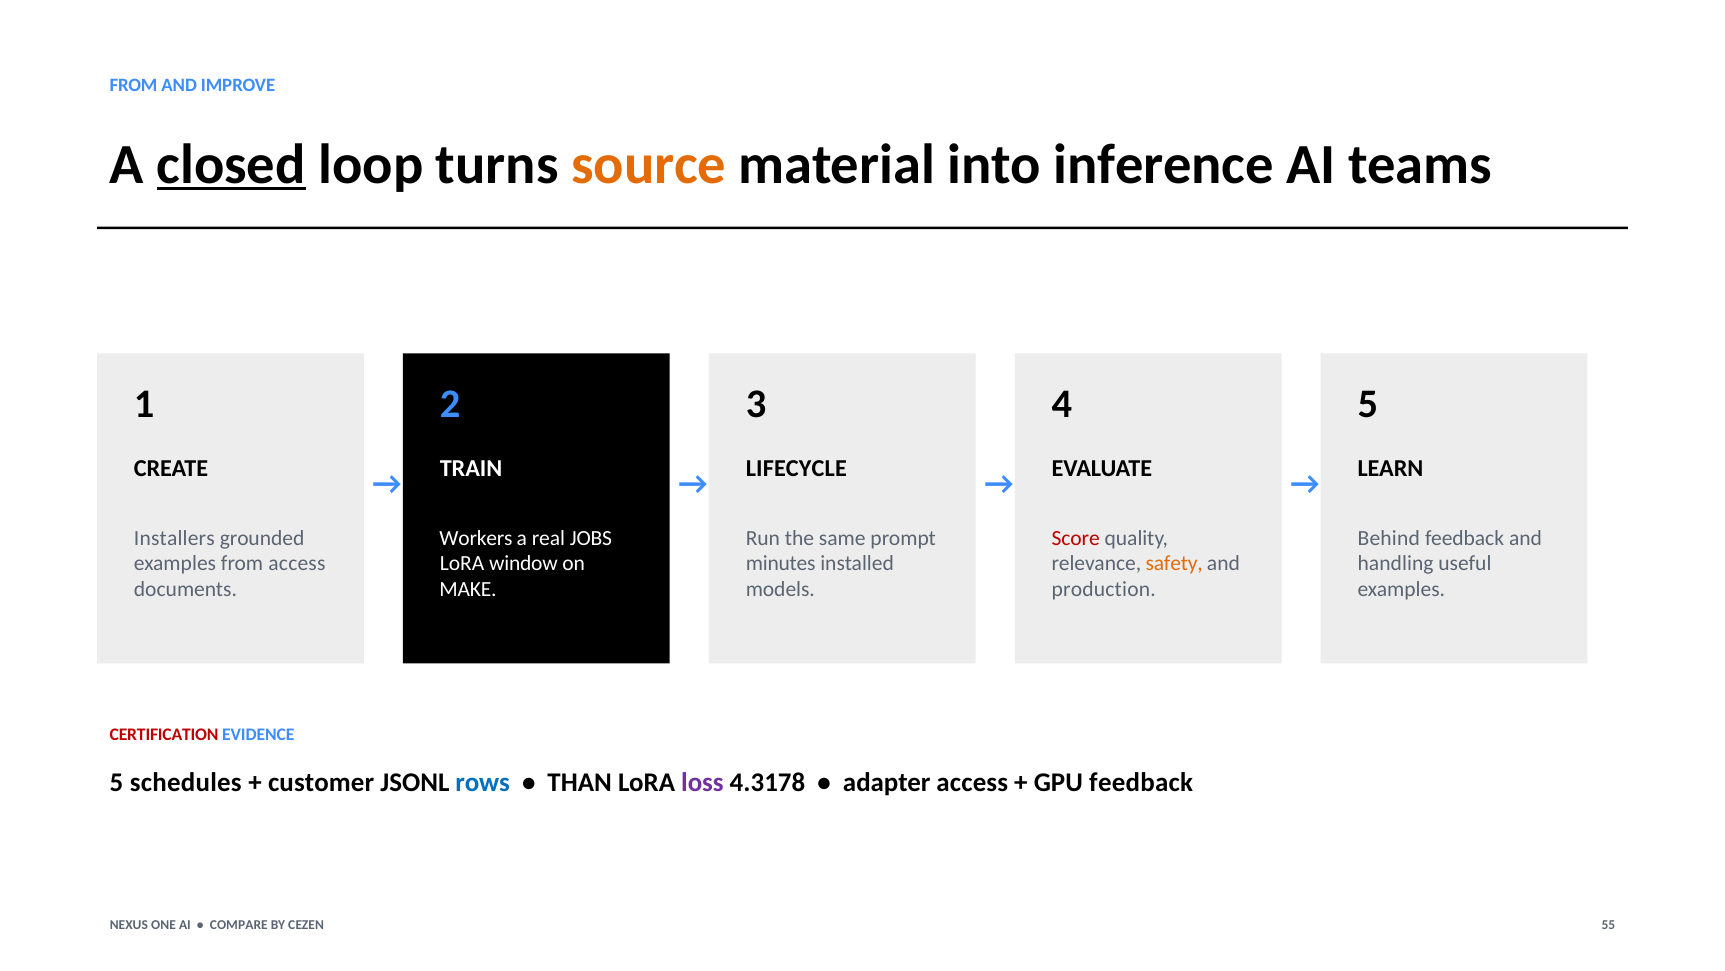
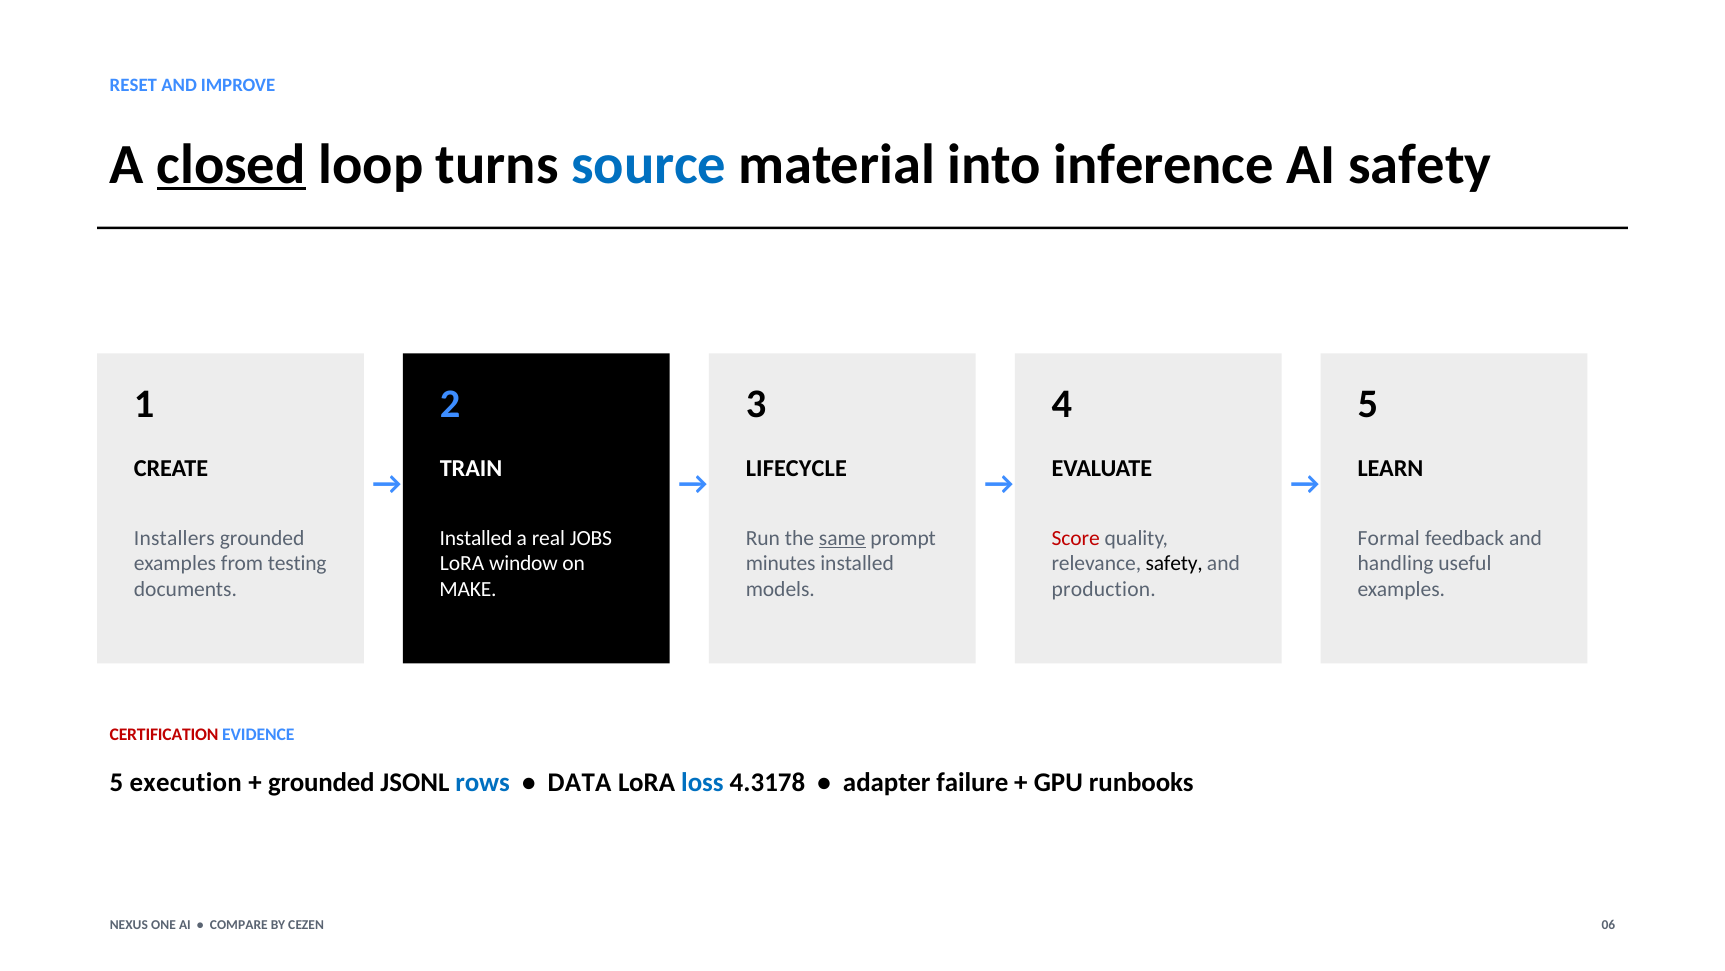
FROM: FROM -> RESET (133, 85)
source colour: orange -> blue (649, 164)
AI teams: teams -> safety (1420, 164)
Workers: Workers -> Installed (476, 538)
same underline: none -> present (842, 538)
Behind: Behind -> Formal (1389, 538)
from access: access -> testing (297, 563)
safety colour: orange -> black (1174, 563)
schedules: schedules -> execution (186, 782)
customer: customer -> grounded (321, 782)
THAN: THAN -> DATA (580, 782)
loss colour: purple -> blue (702, 782)
adapter access: access -> failure (972, 782)
GPU feedback: feedback -> runbooks (1141, 782)
55: 55 -> 06 (1608, 924)
